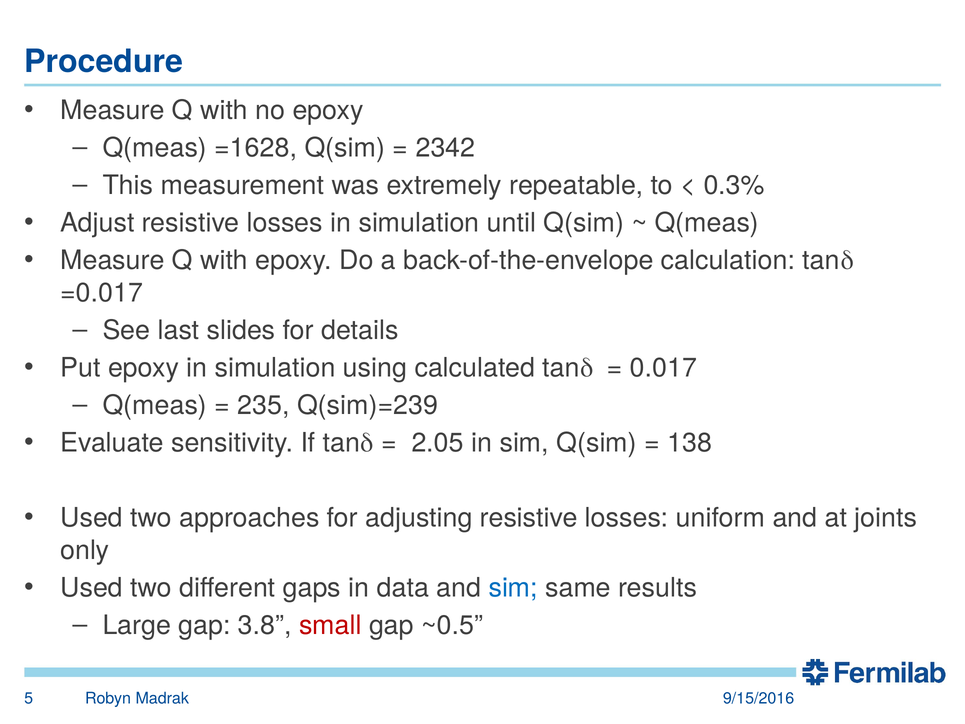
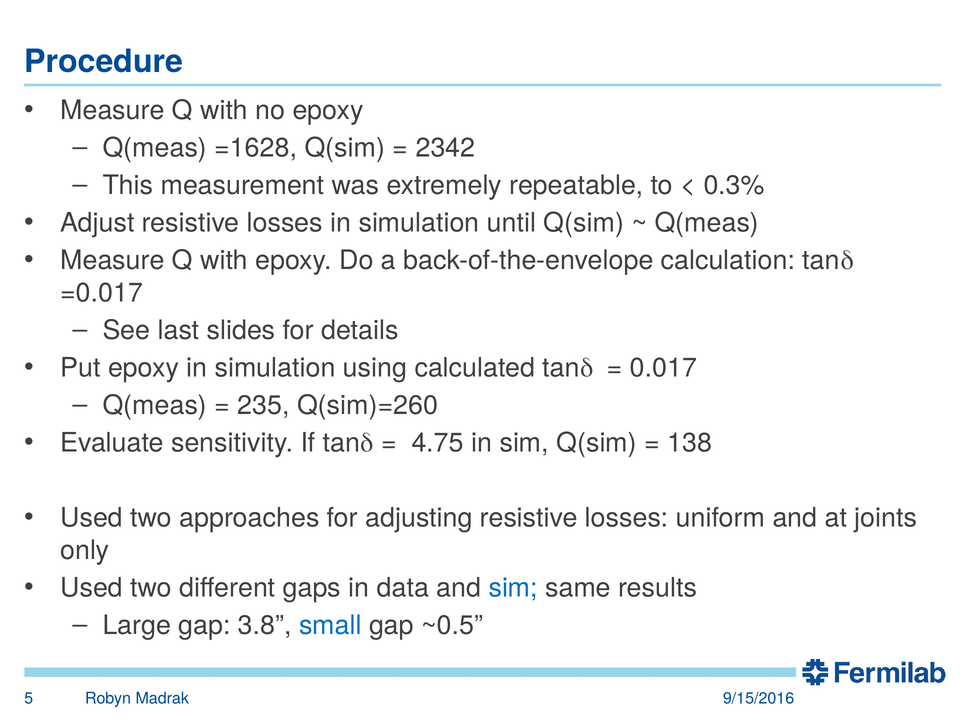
Q(sim)=239: Q(sim)=239 -> Q(sim)=260 (368, 405)
2.05: 2.05 -> 4.75 (438, 443)
small colour: red -> blue (330, 625)
